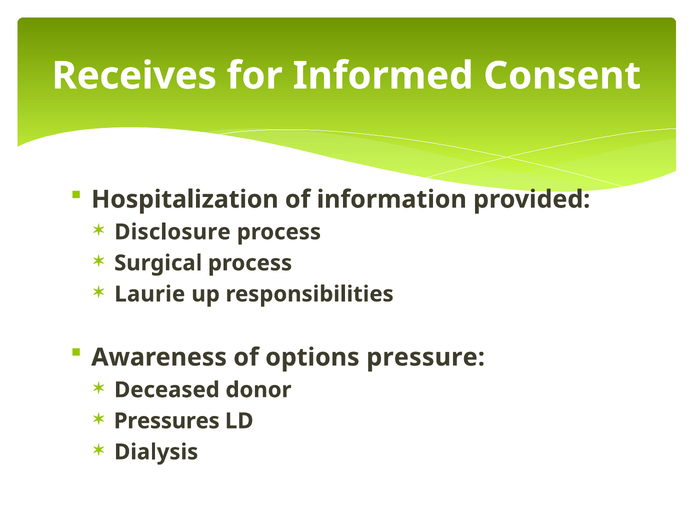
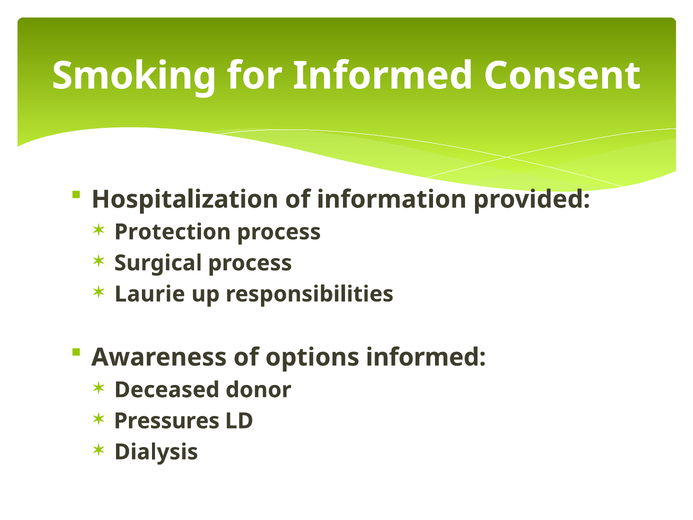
Receives: Receives -> Smoking (134, 76)
Disclosure: Disclosure -> Protection (173, 232)
options pressure: pressure -> informed (426, 357)
